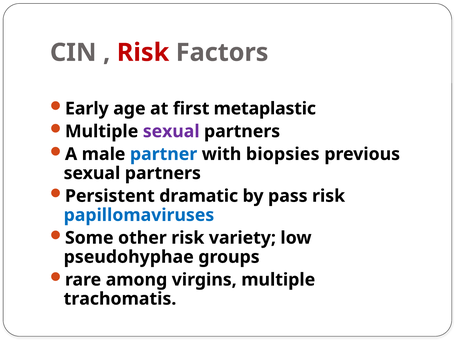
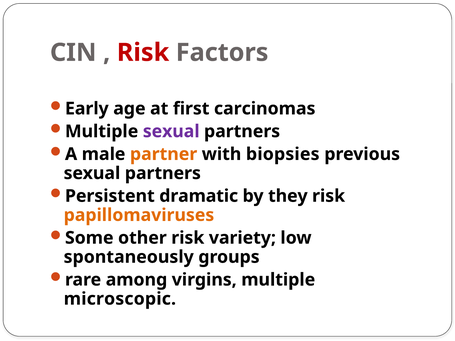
metaplastic: metaplastic -> carcinomas (265, 109)
partner colour: blue -> orange (164, 154)
pass: pass -> they (288, 196)
papillomaviruses colour: blue -> orange (139, 215)
pseudohyphae: pseudohyphae -> spontaneously (129, 257)
trachomatis: trachomatis -> microscopic (120, 299)
